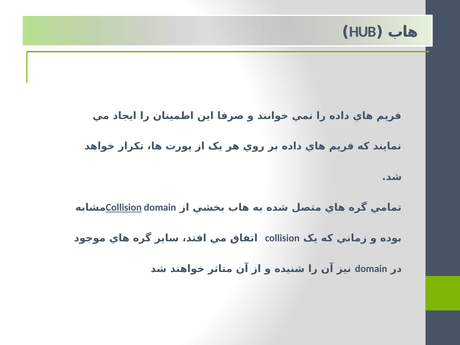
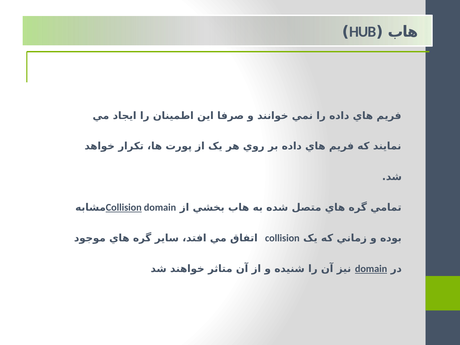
domain underline: none -> present (371, 269)
